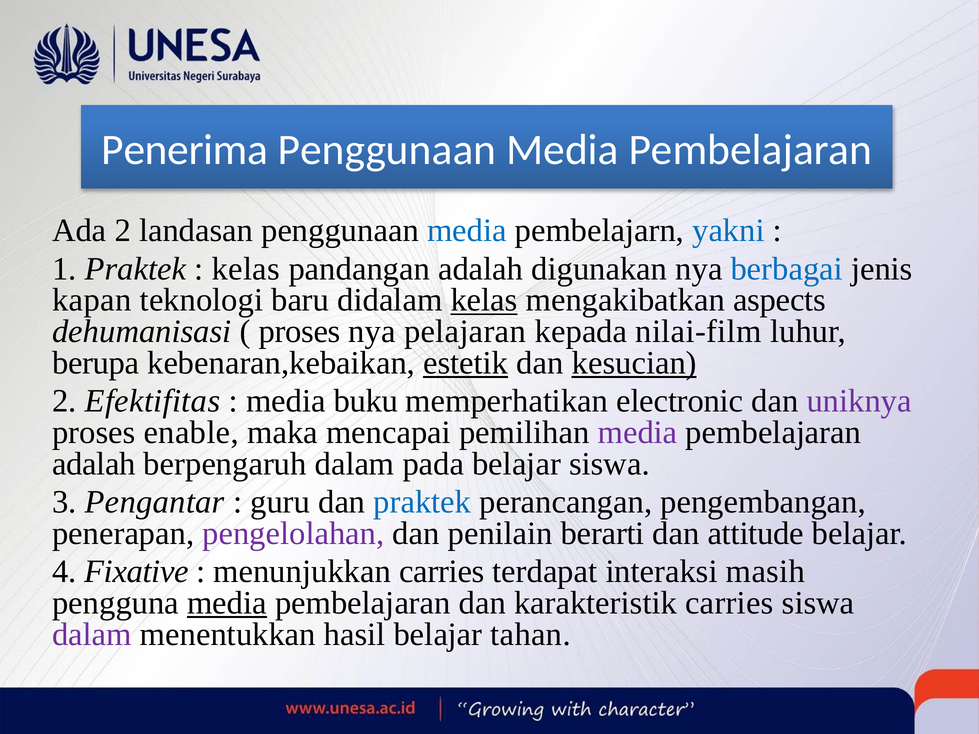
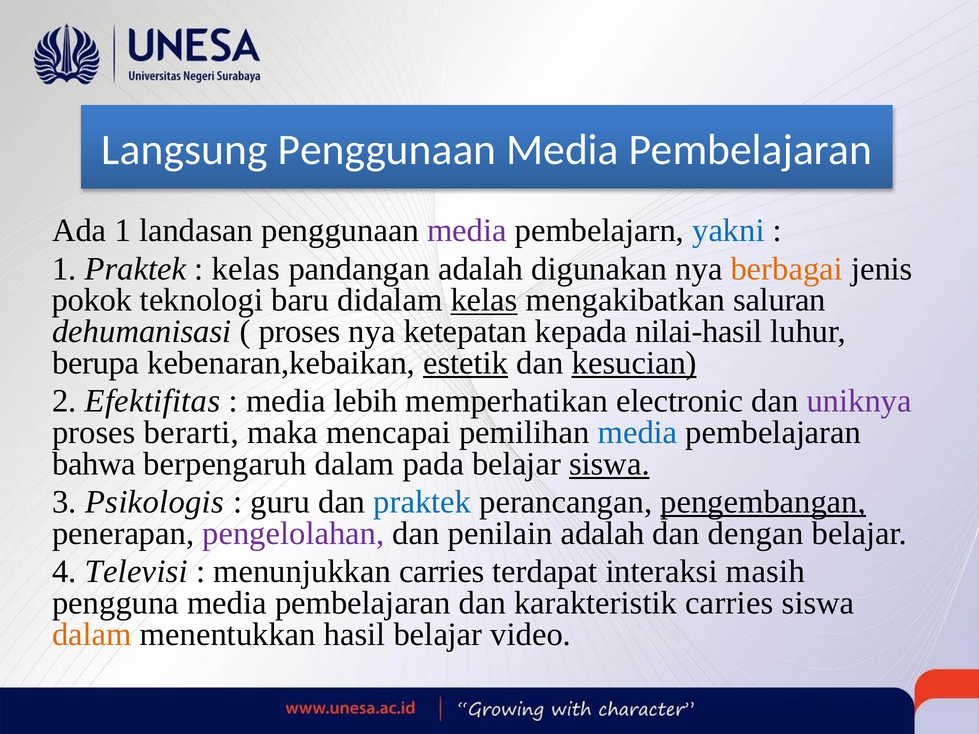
Penerima: Penerima -> Langsung (185, 150)
Ada 2: 2 -> 1 (123, 231)
media colour: blue -> purple (467, 231)
berbagai colour: blue -> orange (787, 269)
kapan: kapan -> pokok (92, 300)
aspects: aspects -> saluran (779, 300)
pelajaran: pelajaran -> ketepatan (465, 332)
nilai-film: nilai-film -> nilai-hasil (699, 332)
buku: buku -> lebih (366, 401)
enable: enable -> berarti (191, 433)
media colour: purple -> blue (638, 433)
adalah: adalah -> bahwa (94, 464)
siswa underline: none -> present (609, 464)
Pengantar: Pengantar -> Psikologis (155, 502)
pengembangan underline: none -> present (763, 502)
penilain berarti: berarti -> adalah (603, 534)
attitude: attitude -> dengan (756, 534)
Fixative: Fixative -> Televisi (136, 572)
media underline: present -> none (227, 603)
dalam colour: purple -> orange (92, 634)
tahan: tahan -> video (531, 634)
